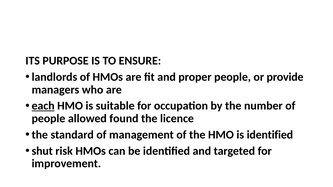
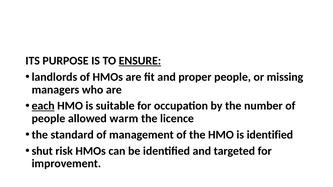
ENSURE underline: none -> present (140, 61)
provide: provide -> missing (285, 77)
found: found -> warm (124, 119)
